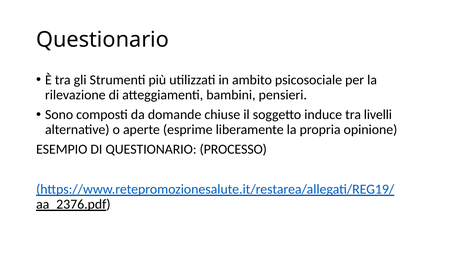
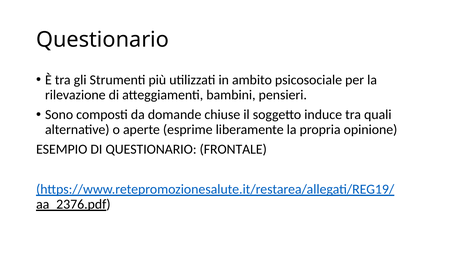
livelli: livelli -> quali (378, 115)
PROCESSO: PROCESSO -> FRONTALE (233, 150)
